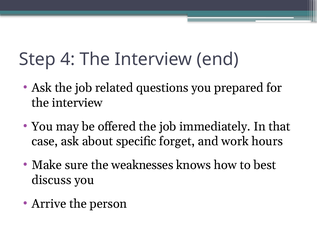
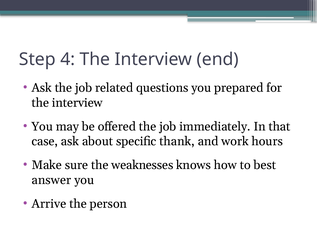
forget: forget -> thank (177, 141)
discuss: discuss -> answer (51, 180)
